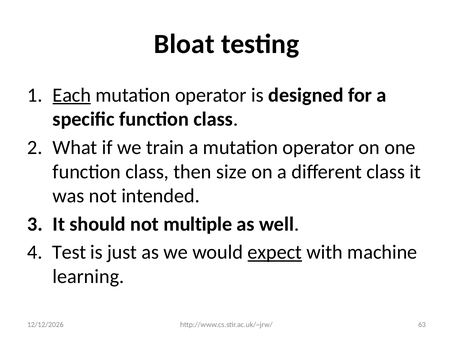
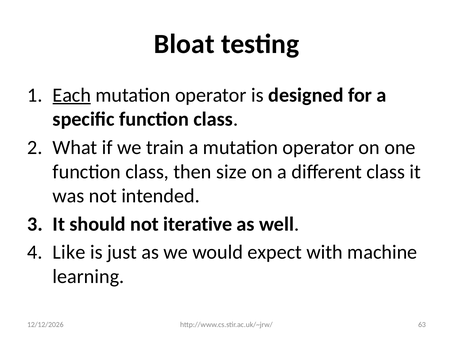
multiple: multiple -> iterative (198, 224)
Test: Test -> Like (69, 252)
expect underline: present -> none (275, 252)
